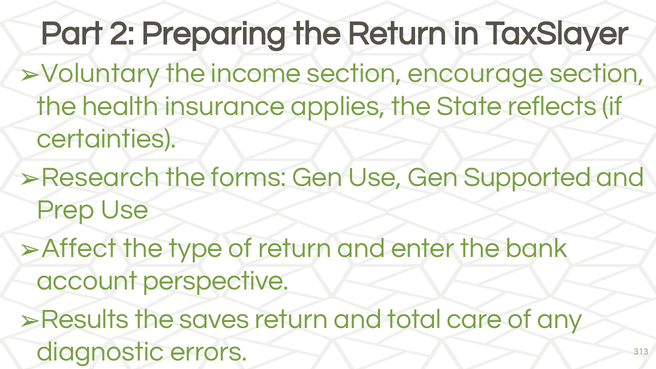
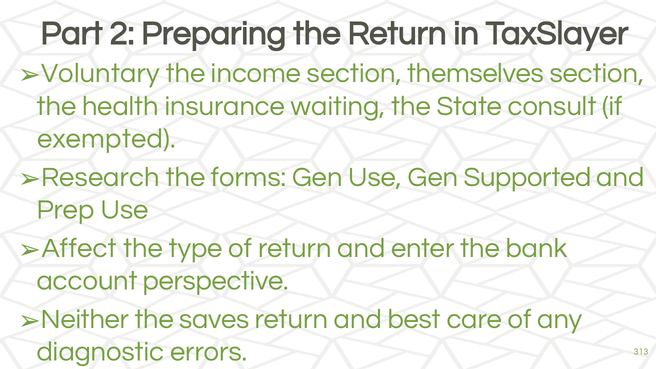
encourage: encourage -> themselves (476, 73)
applies: applies -> waiting (338, 106)
reflects: reflects -> consult (552, 106)
certainties: certainties -> exempted (106, 139)
Results: Results -> Neither (85, 319)
total: total -> best (414, 319)
